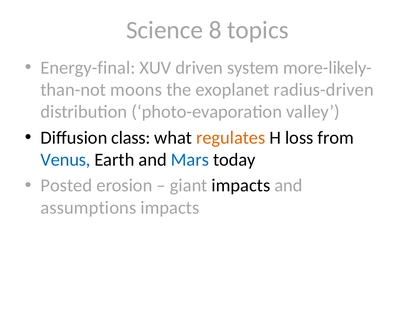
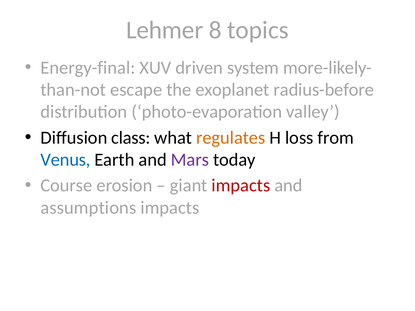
Science: Science -> Lehmer (165, 30)
moons: moons -> escape (136, 90)
radius-driven: radius-driven -> radius-before (324, 90)
Mars colour: blue -> purple (190, 160)
Posted: Posted -> Course (66, 186)
impacts colour: black -> red (241, 186)
